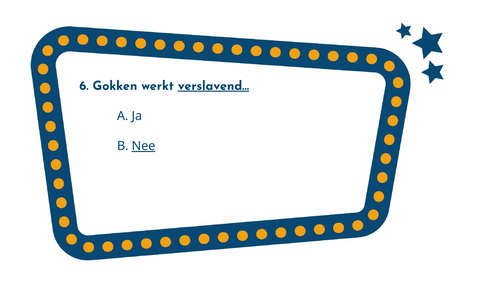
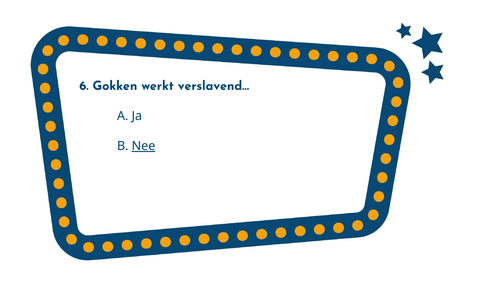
verslavend… underline: present -> none (213, 86)
